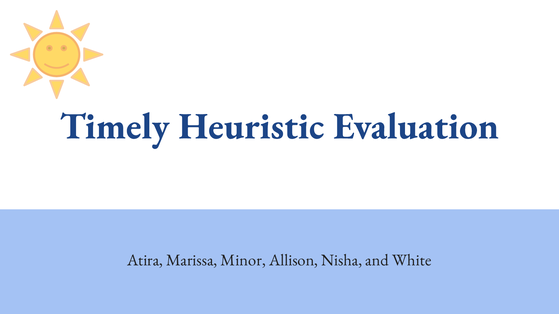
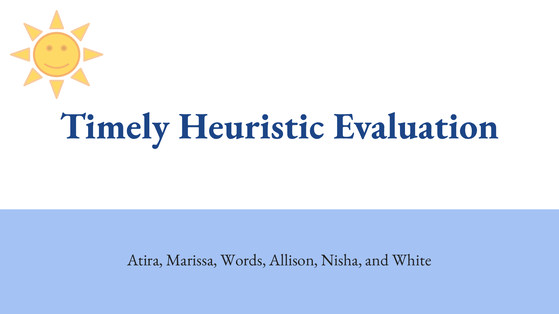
Minor: Minor -> Words (243, 261)
